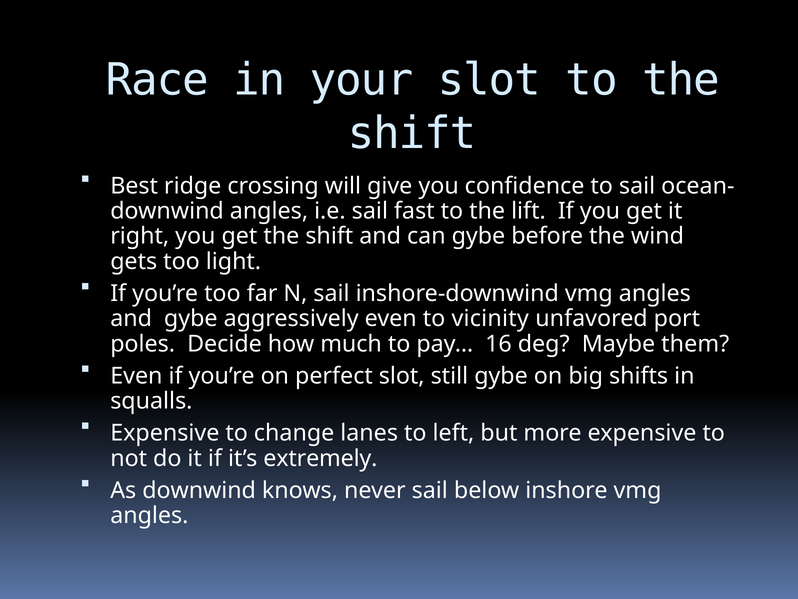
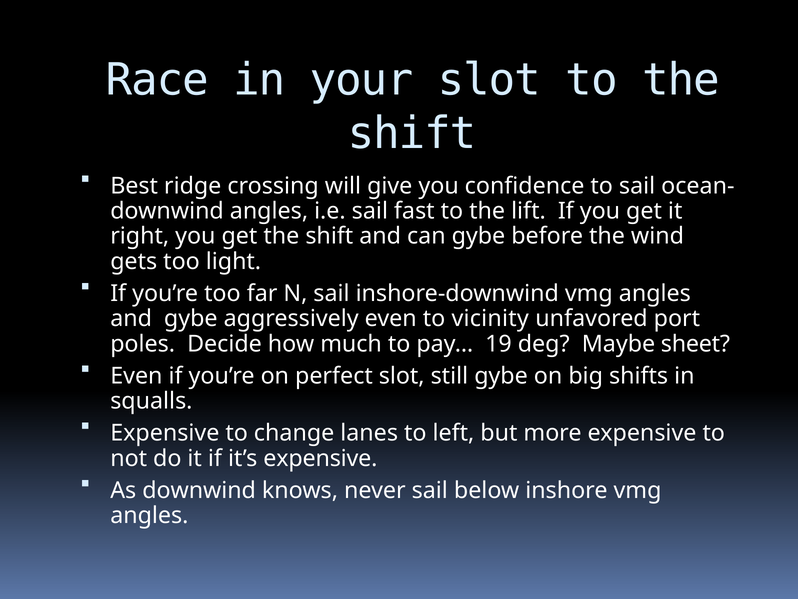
16: 16 -> 19 (498, 344)
them: them -> sheet (695, 344)
it’s extremely: extremely -> expensive (320, 458)
